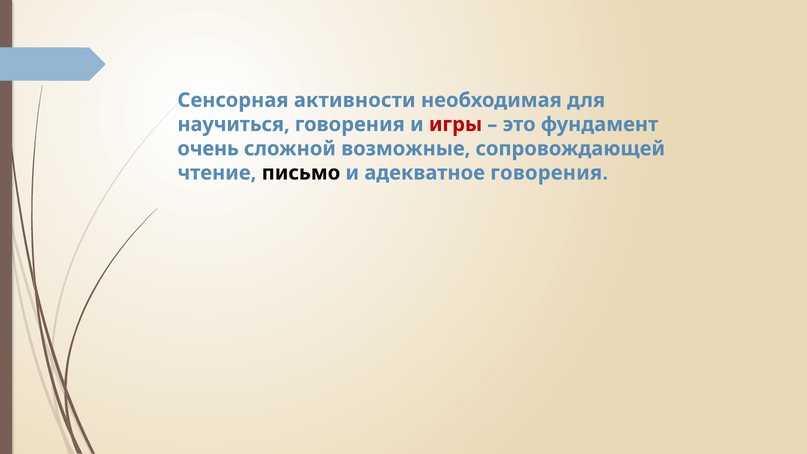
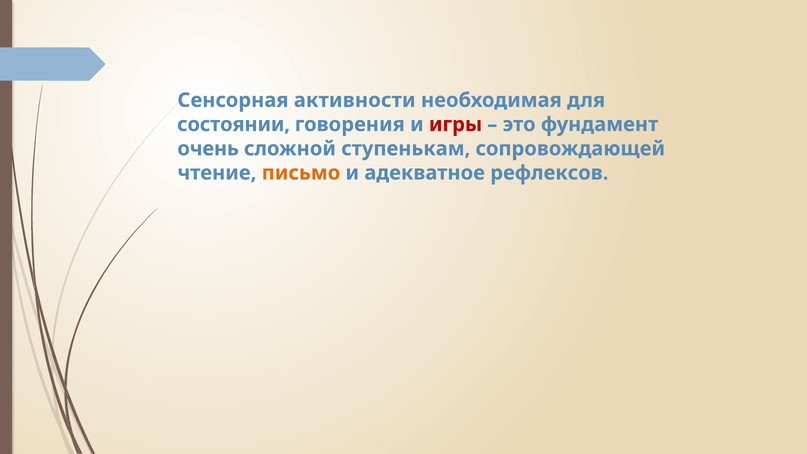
научиться: научиться -> состоянии (234, 124)
возможные: возможные -> ступенькам (406, 149)
письмо colour: black -> orange (301, 173)
адекватное говорения: говорения -> рефлексов (549, 173)
